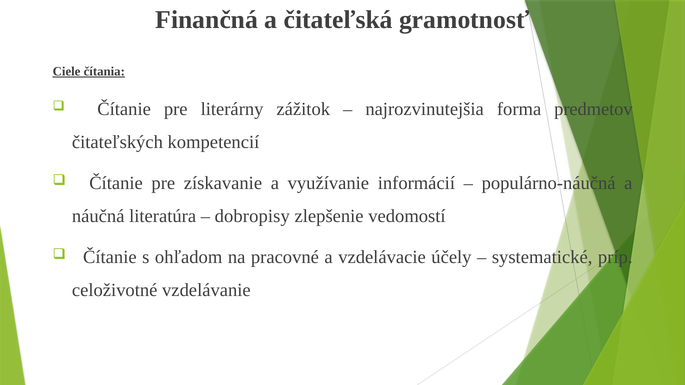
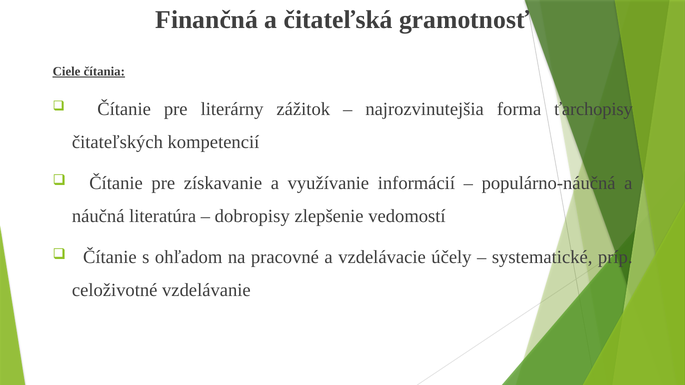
predmetov: predmetov -> ťarchopisy (593, 109)
